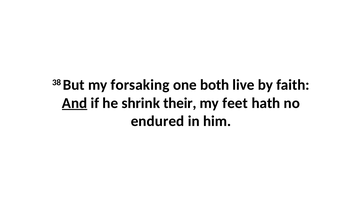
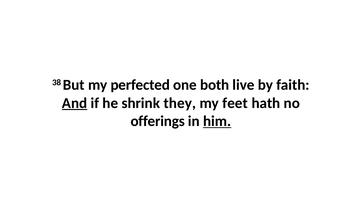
forsaking: forsaking -> perfected (140, 85)
their: their -> they (180, 103)
endured: endured -> offerings (158, 121)
him underline: none -> present (217, 121)
